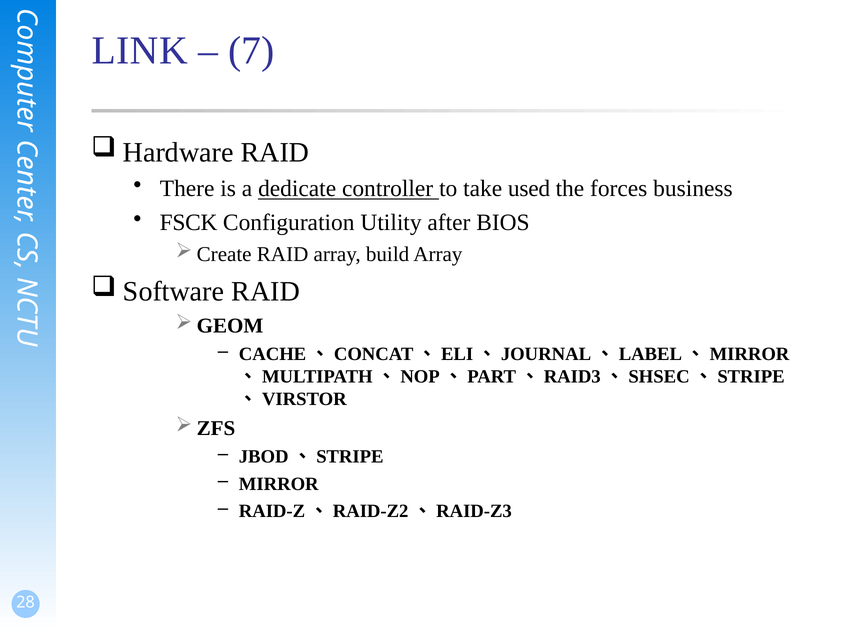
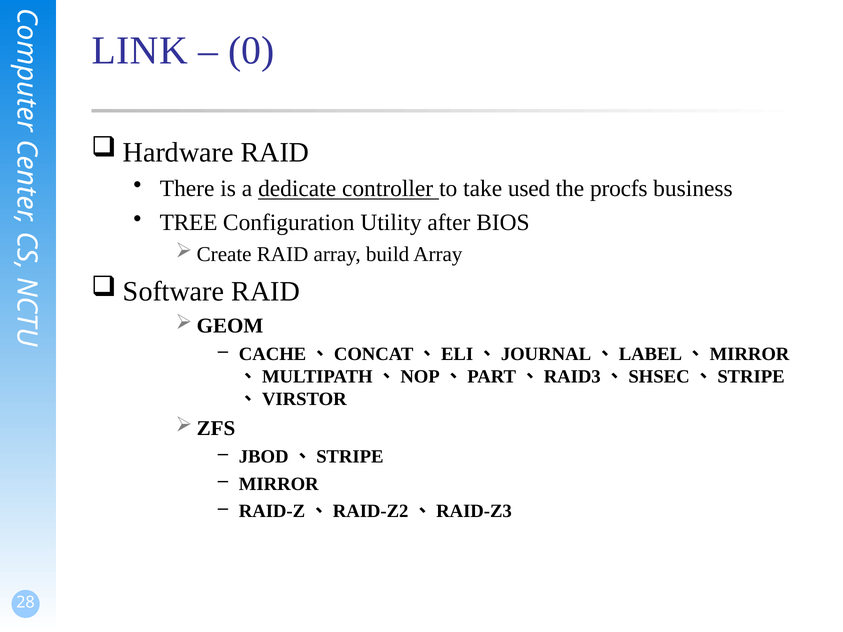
7: 7 -> 0 (251, 51)
forces: forces -> procfs (619, 189)
FSCK: FSCK -> TREE (189, 223)
